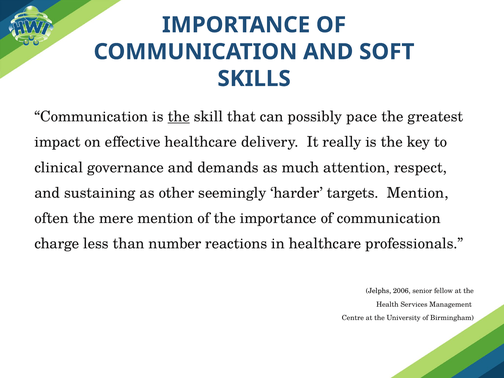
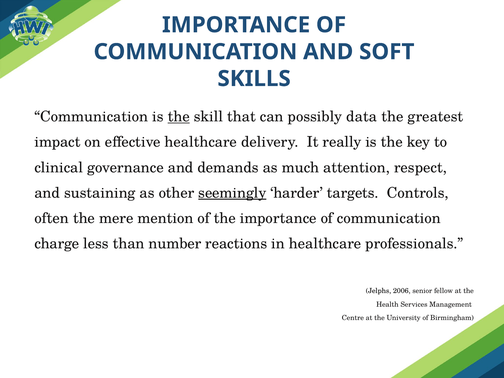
pace: pace -> data (362, 117)
seemingly underline: none -> present (232, 193)
targets Mention: Mention -> Controls (418, 193)
